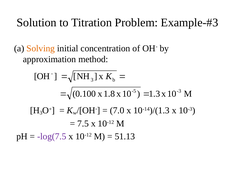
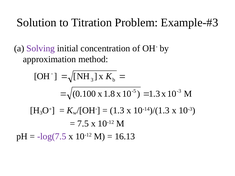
Solving colour: orange -> purple (41, 48)
7.0: 7.0 -> 1.3 (117, 111)
51.13: 51.13 -> 16.13 (125, 137)
